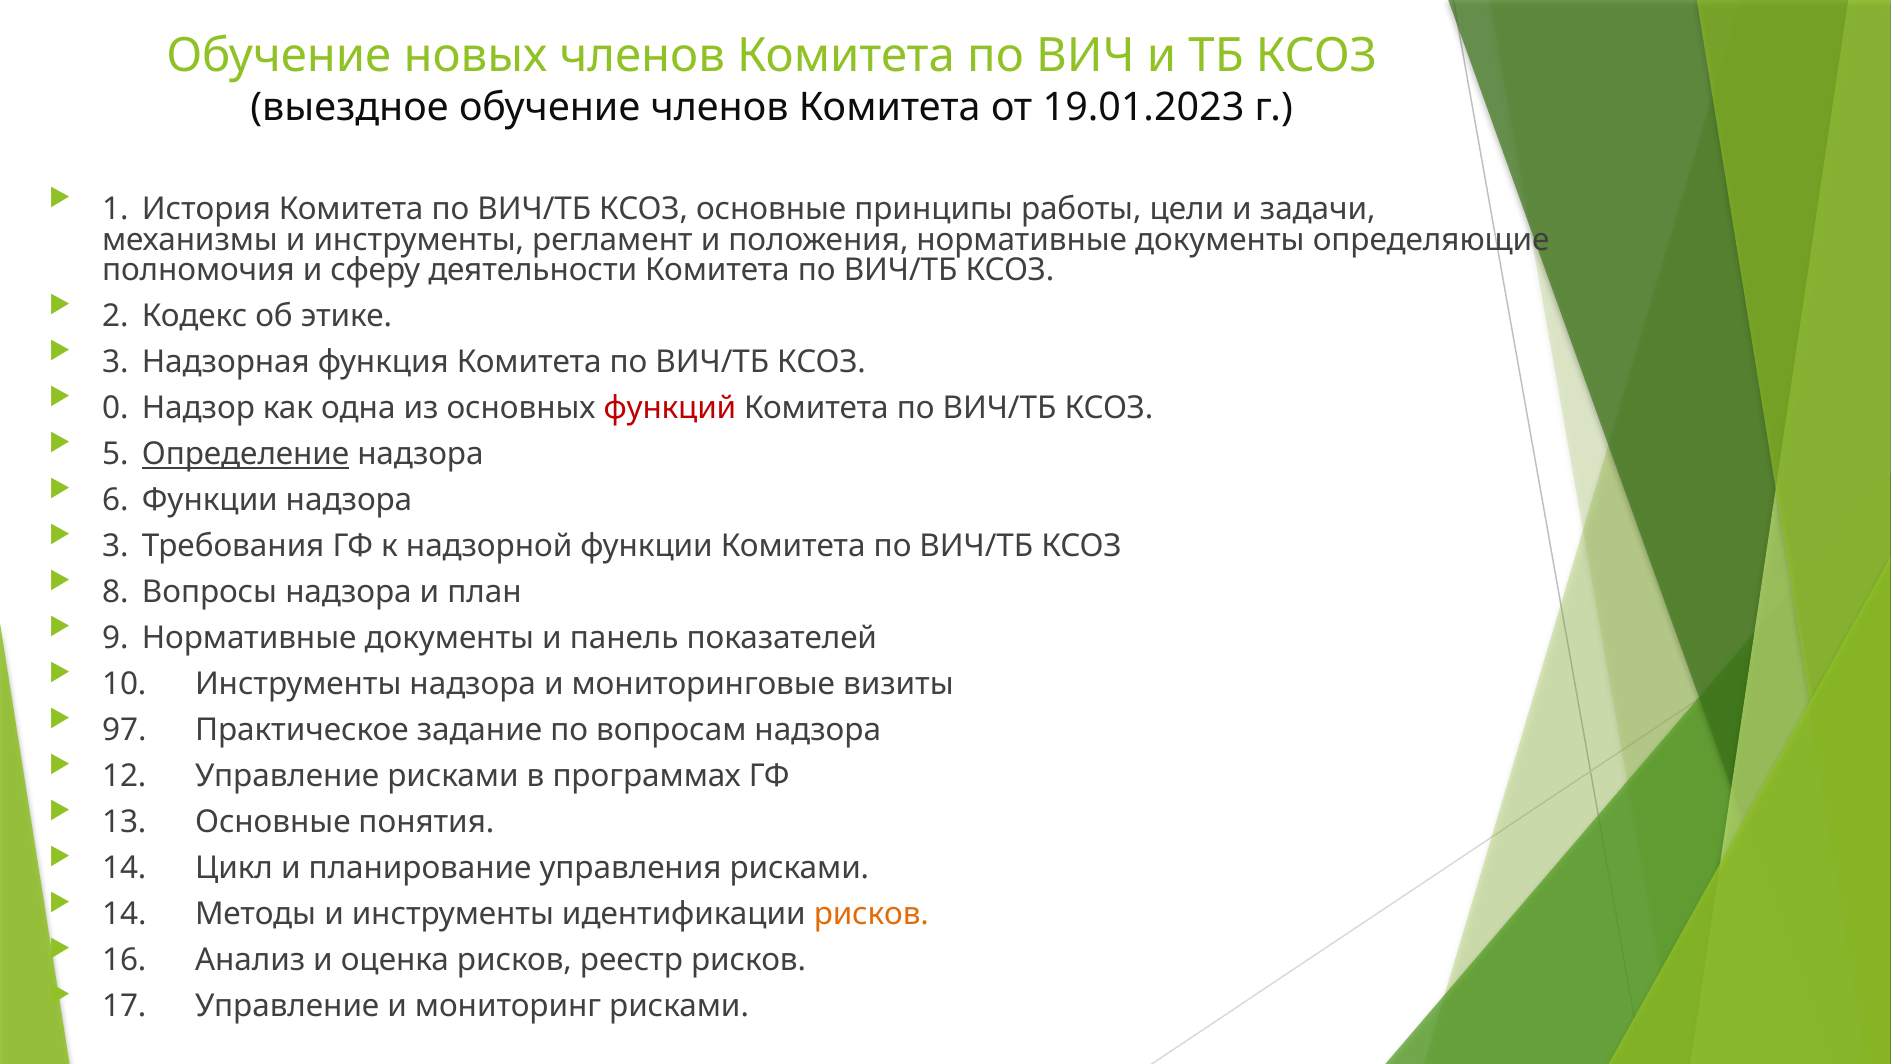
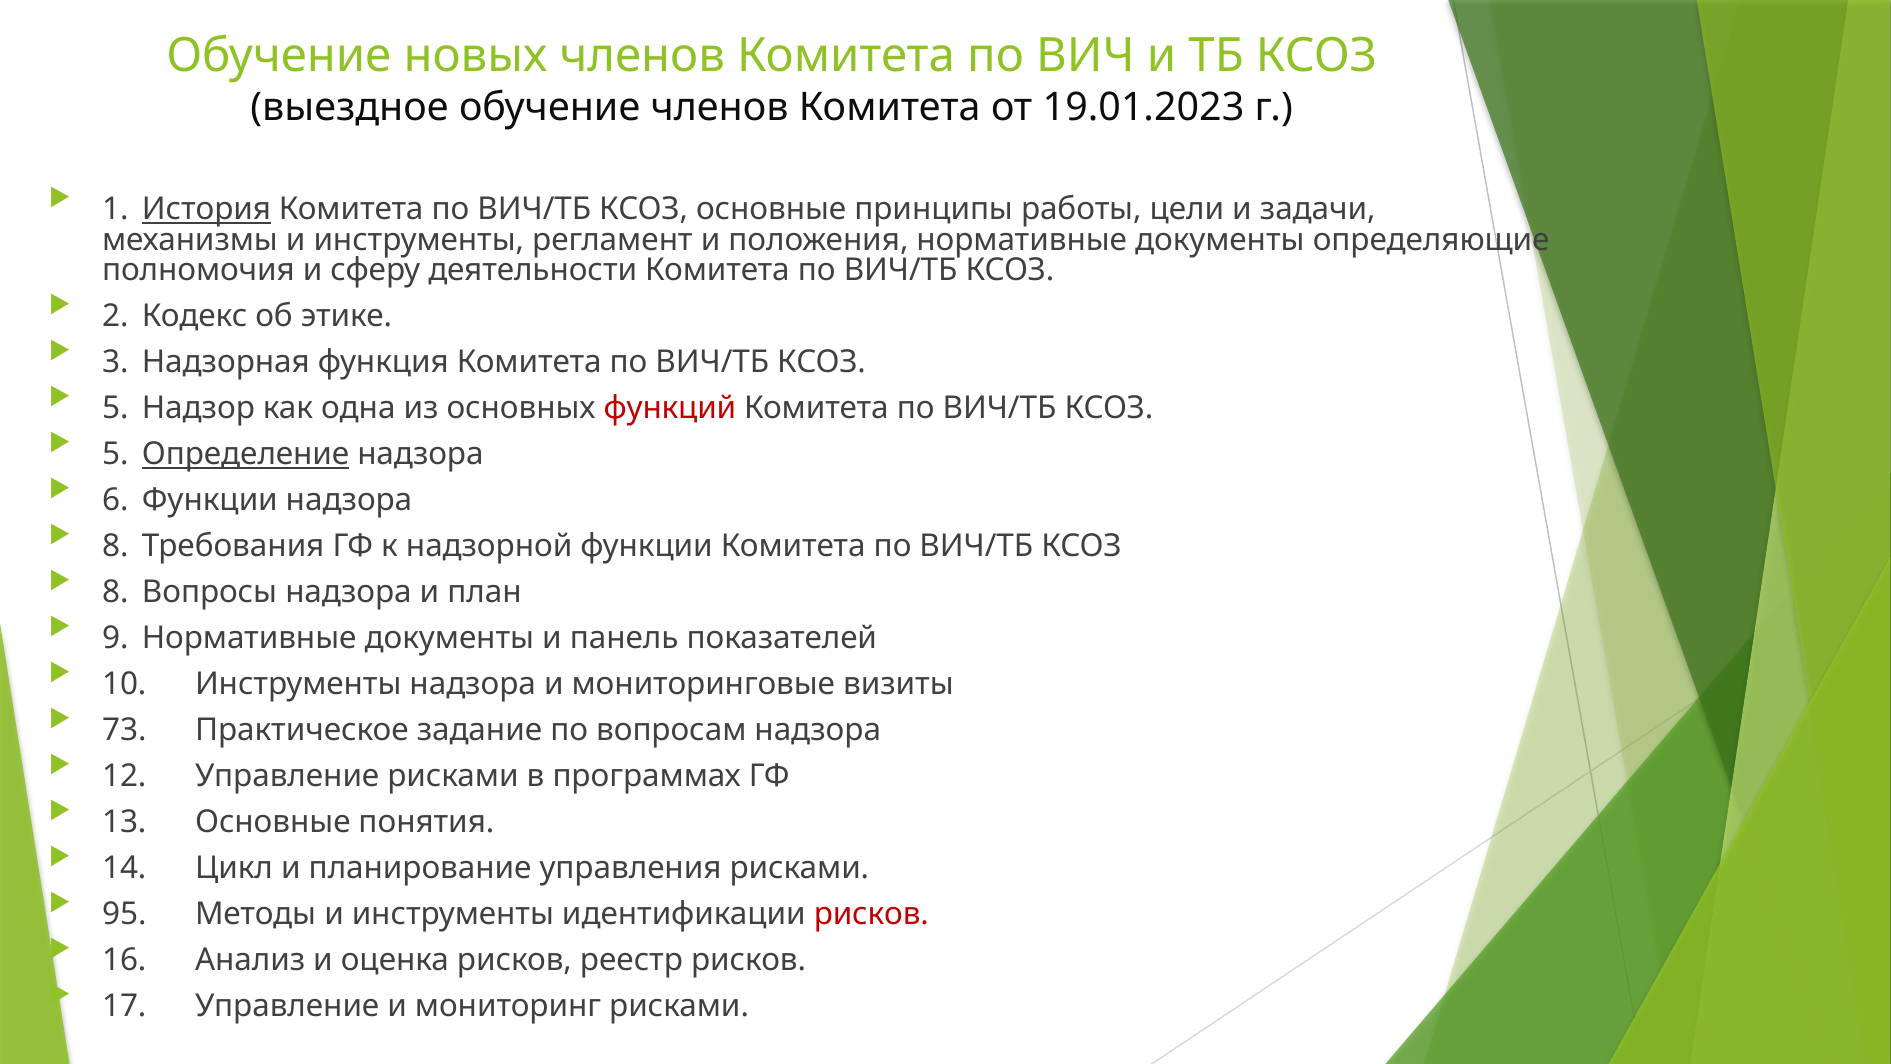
История underline: none -> present (206, 209)
0: 0 -> 5 (115, 408)
3: 3 -> 8 (115, 546)
97: 97 -> 73 (124, 730)
14: 14 -> 95 (124, 914)
рисков colour: orange -> red (871, 914)
